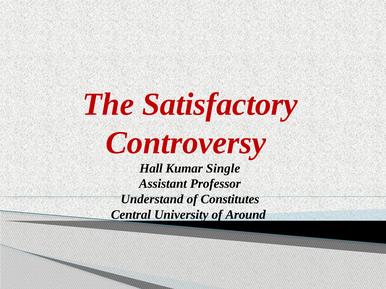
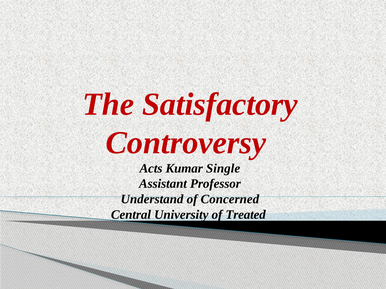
Hall: Hall -> Acts (151, 169)
Constitutes: Constitutes -> Concerned (230, 200)
Around: Around -> Treated (246, 215)
